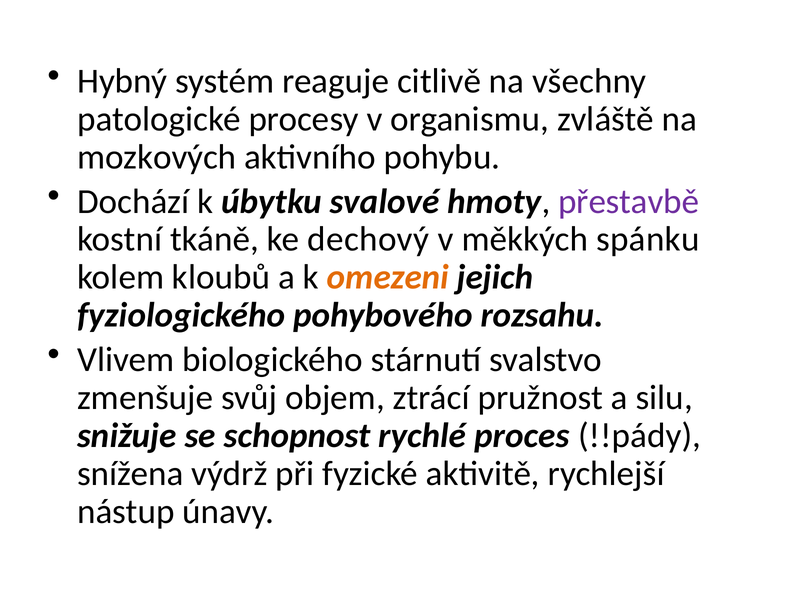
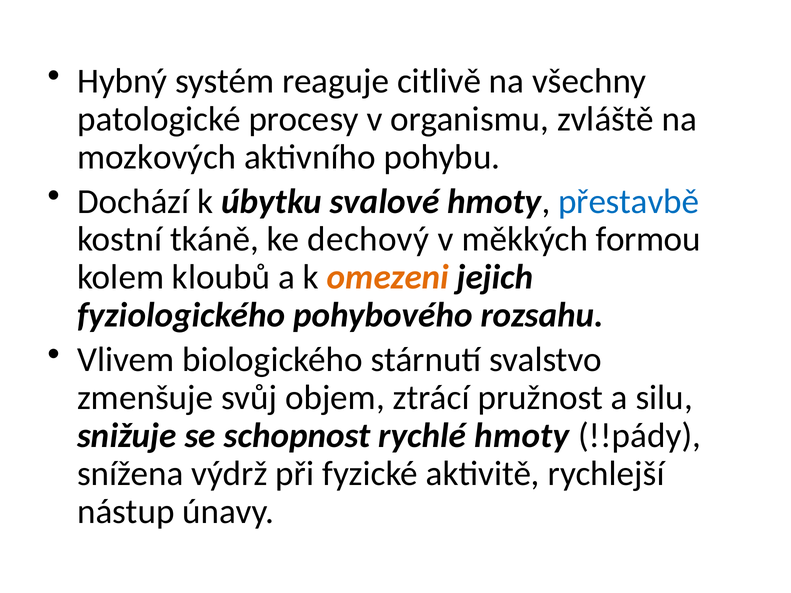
přestavbě colour: purple -> blue (629, 202)
spánku: spánku -> formou (648, 239)
rychlé proces: proces -> hmoty (522, 436)
